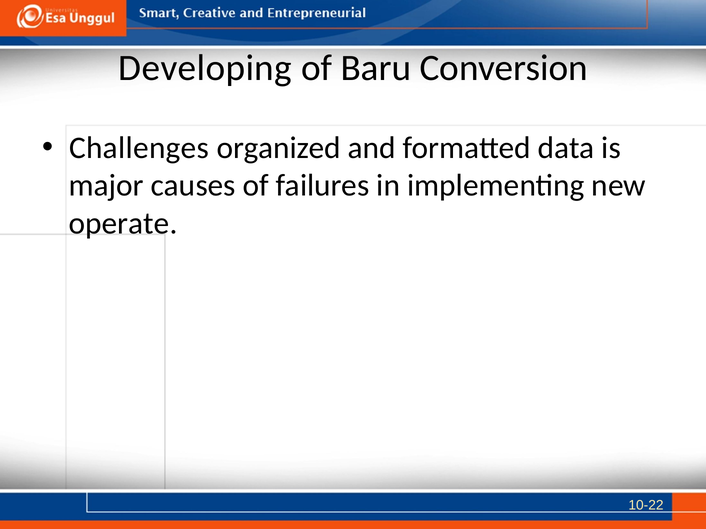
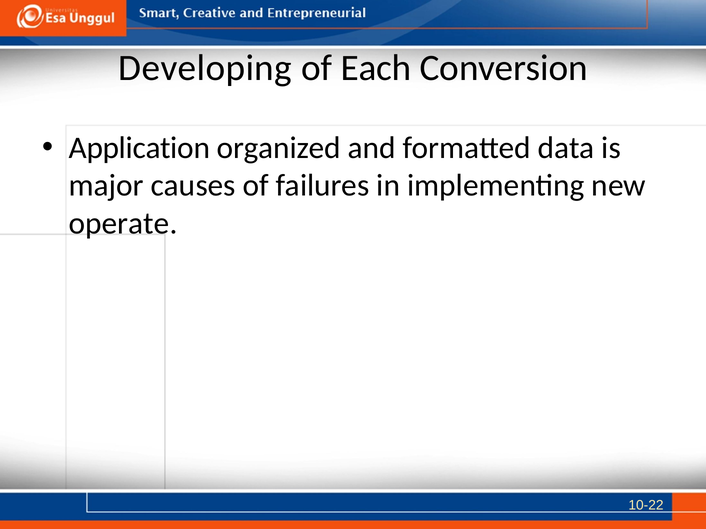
Baru: Baru -> Each (376, 68)
Challenges: Challenges -> Application (139, 148)
